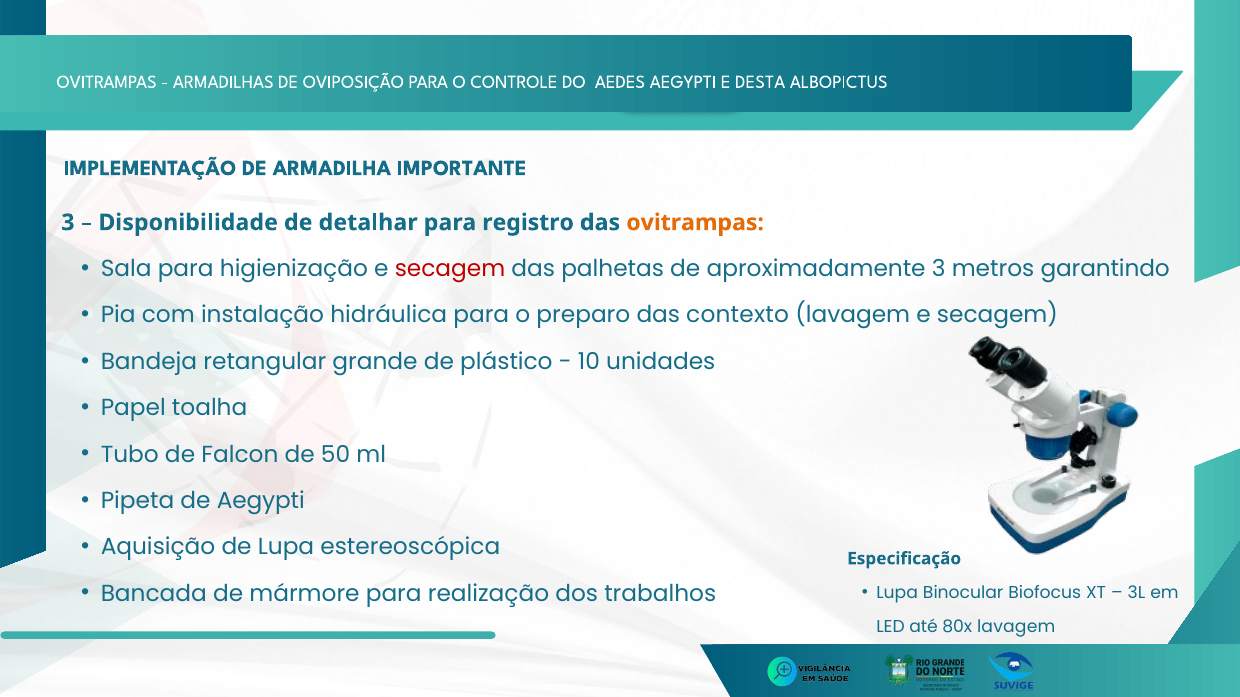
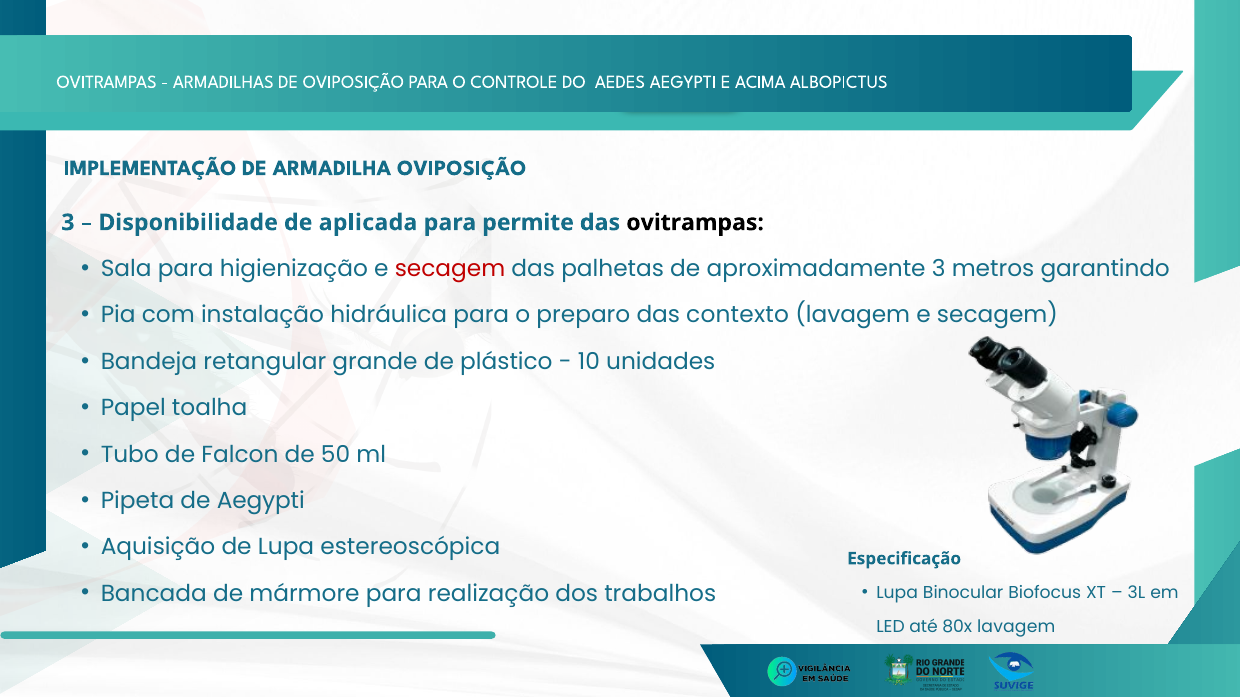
DESTA: DESTA -> ACIMA (760, 82)
ARMADILHA IMPORTANTE: IMPORTANTE -> OVIPOSIÇÃO (462, 168)
detalhar: detalhar -> aplicada (368, 223)
registro: registro -> permite (528, 223)
ovitrampas colour: orange -> black (695, 223)
